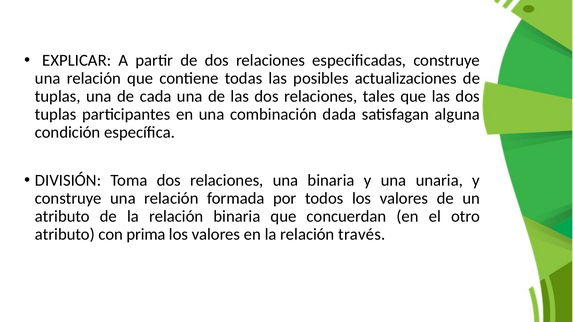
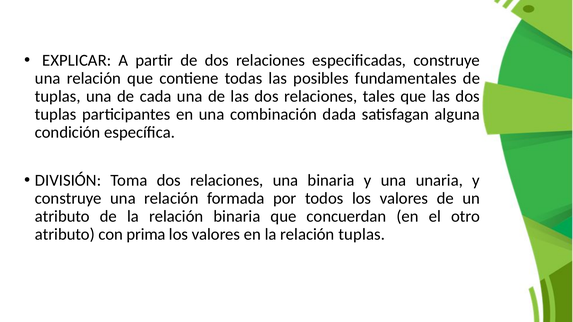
actualizaciones: actualizaciones -> fundamentales (406, 79)
relación través: través -> tuplas (362, 235)
